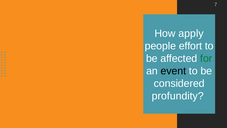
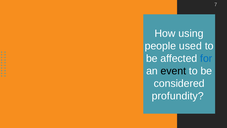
apply: apply -> using (191, 33)
effort: effort -> used (190, 46)
for colour: green -> blue (206, 58)
